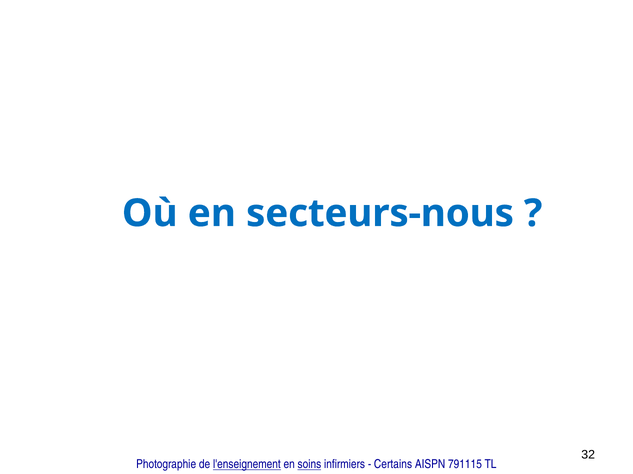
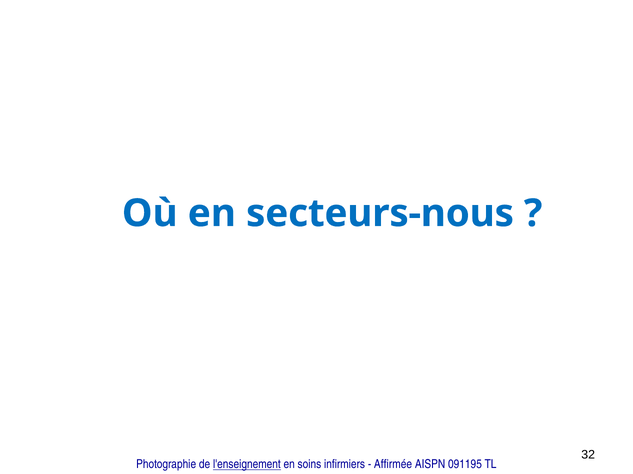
soins underline: present -> none (309, 465)
Certains: Certains -> Affirmée (393, 465)
791115: 791115 -> 091195 (465, 465)
